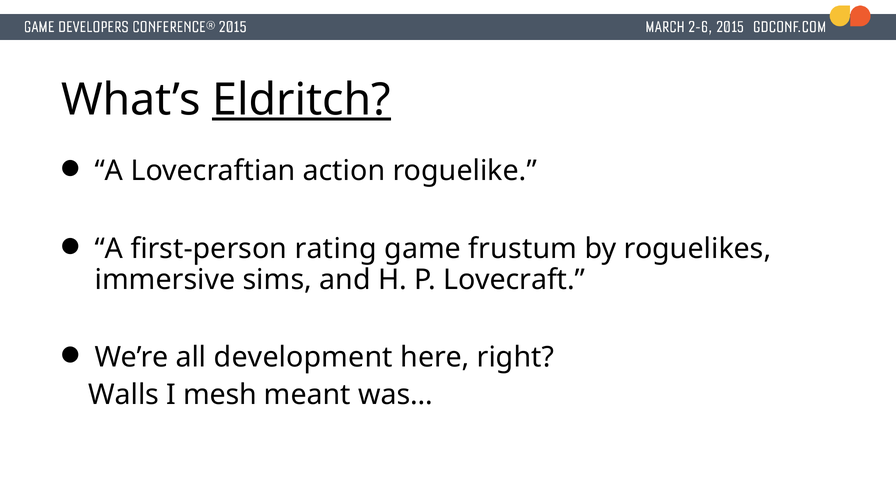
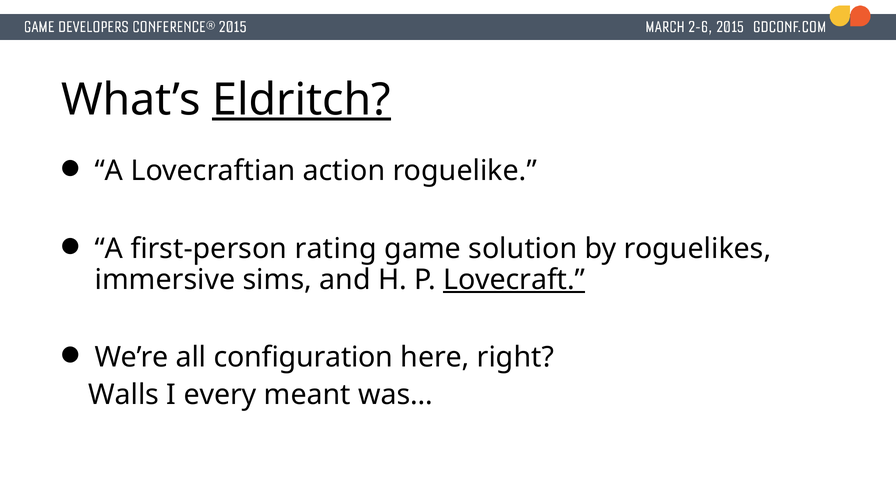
frustum: frustum -> solution (523, 249)
Lovecraft underline: none -> present (514, 280)
development: development -> configuration (303, 357)
mesh: mesh -> every (220, 395)
